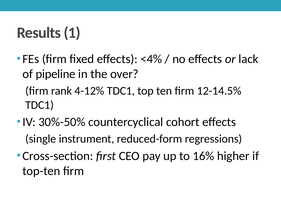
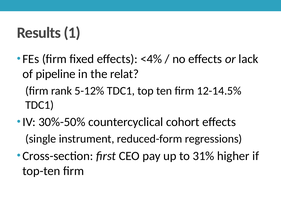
over: over -> relat (124, 74)
4-12%: 4-12% -> 5-12% (89, 91)
16%: 16% -> 31% (203, 156)
